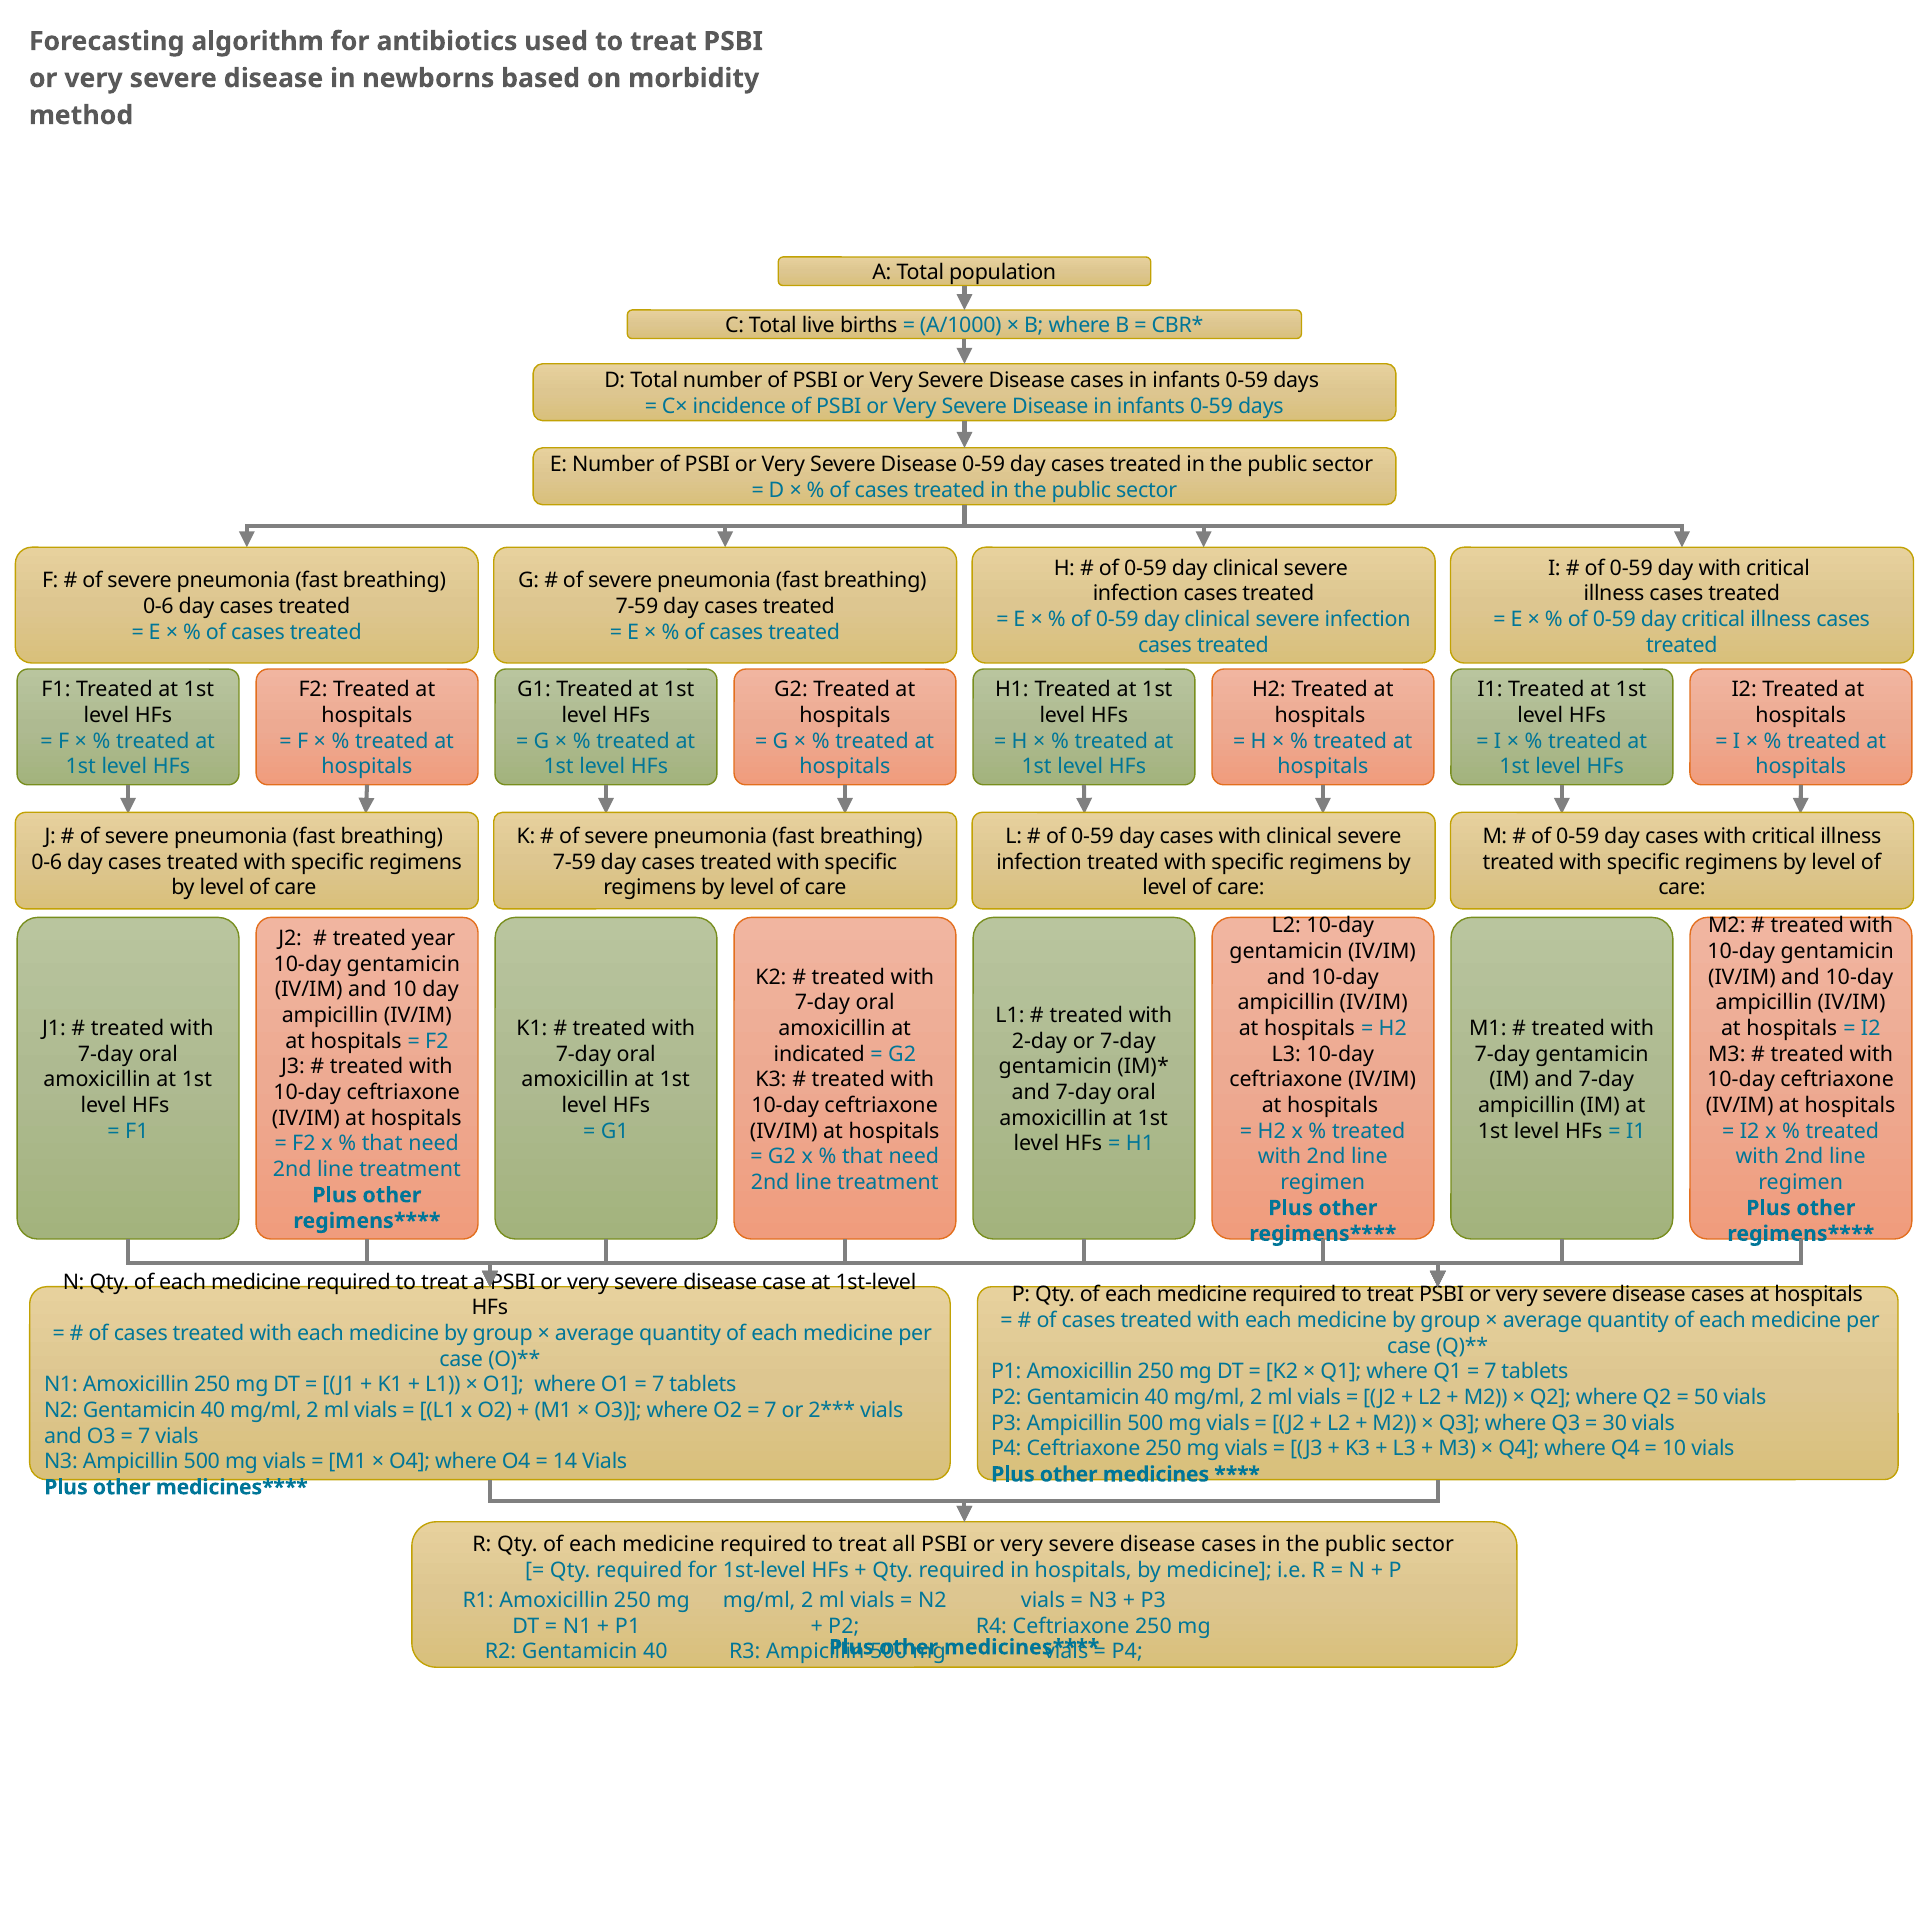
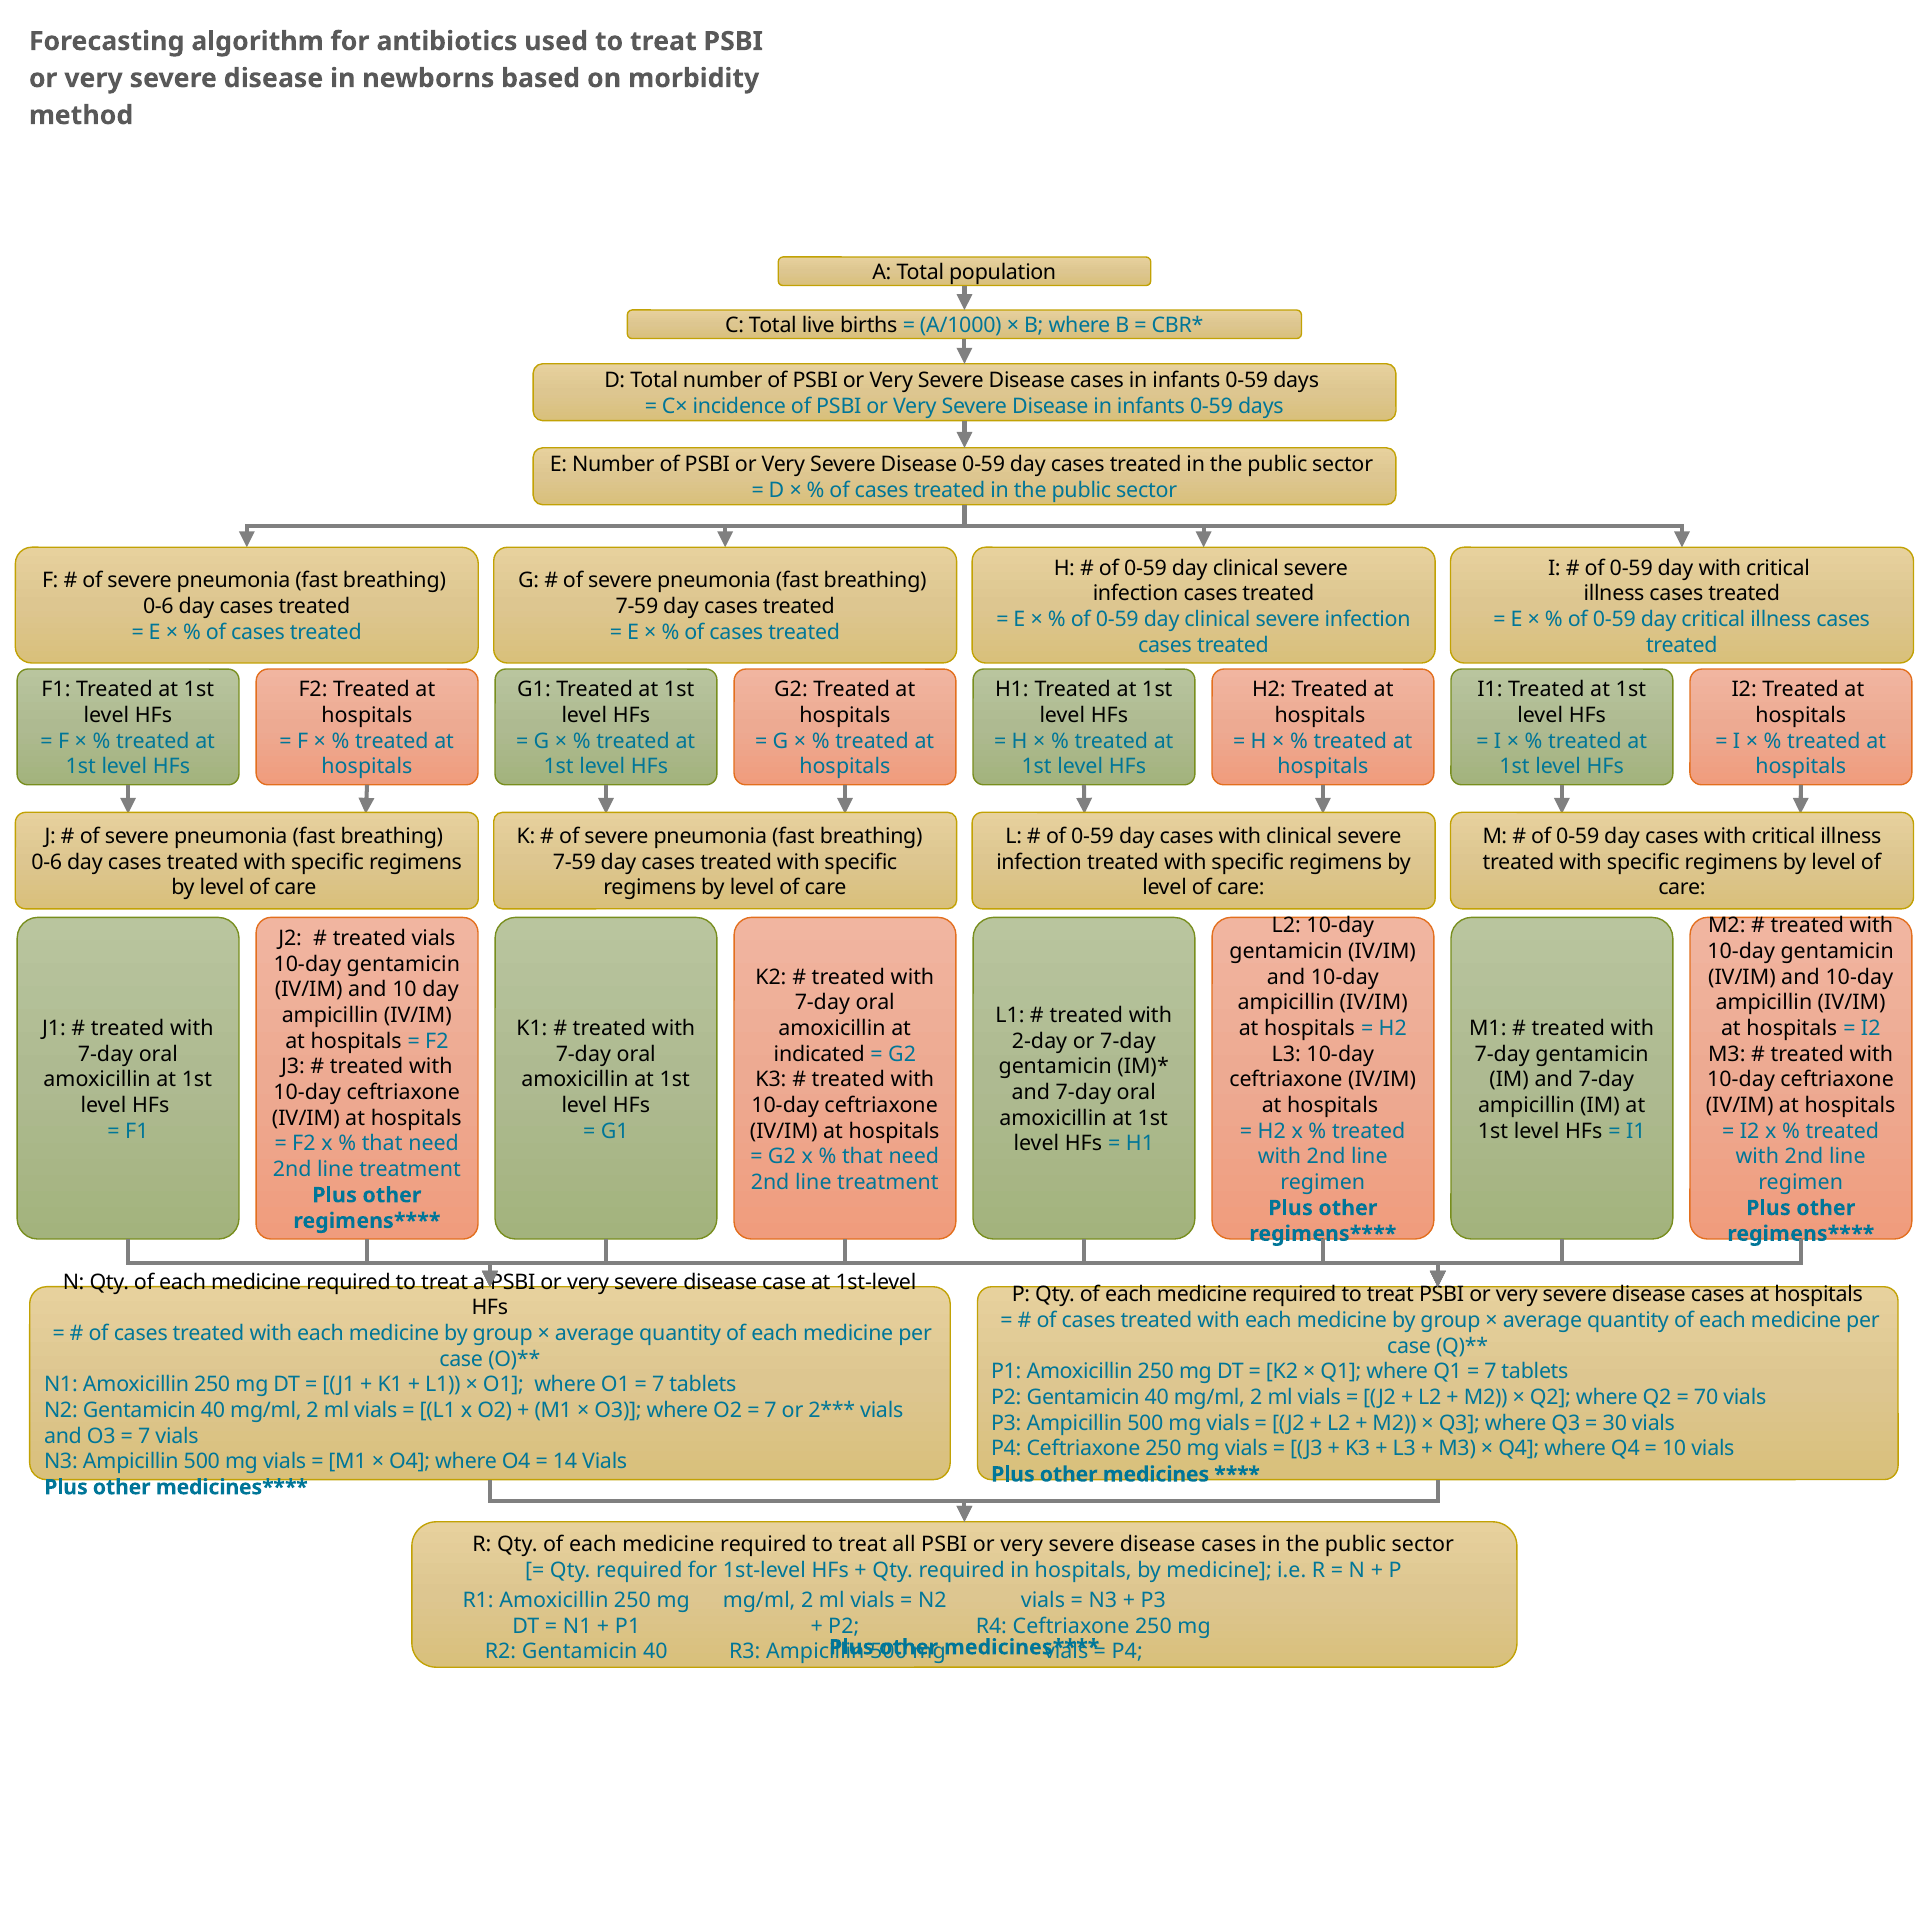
treated year: year -> vials (434, 939)
50: 50 -> 70 (1706, 1397)
